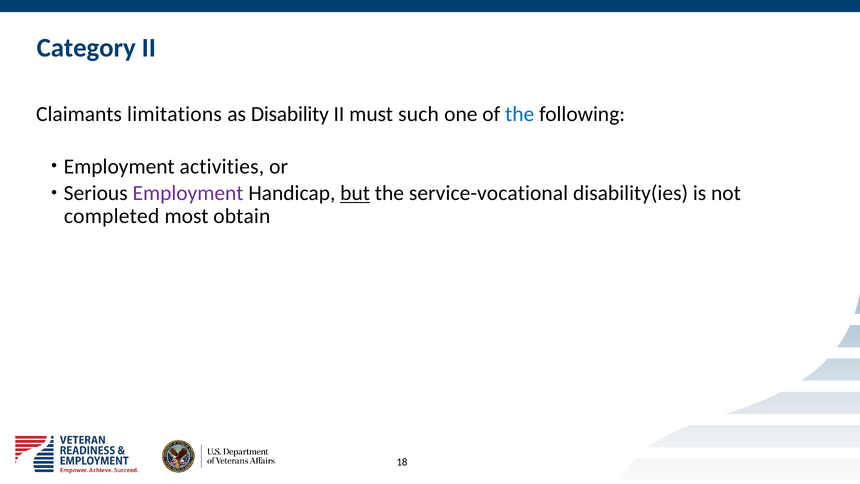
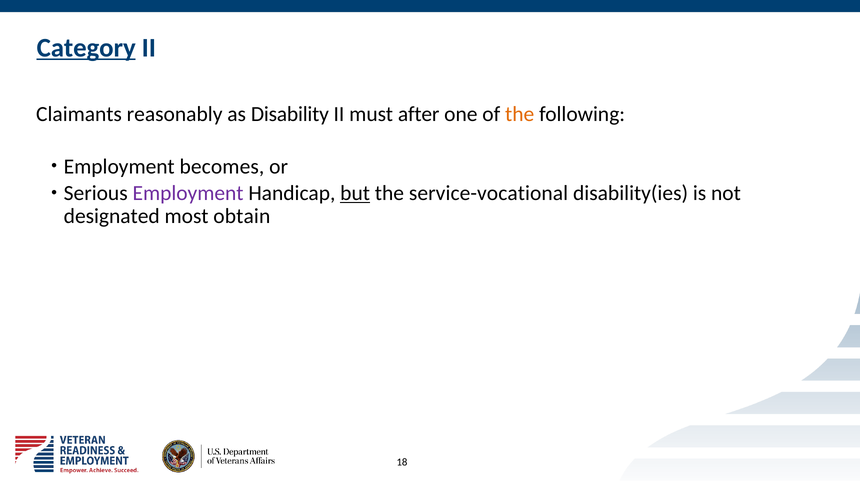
Category underline: none -> present (86, 48)
limitations: limitations -> reasonably (175, 114)
such: such -> after (419, 114)
the colour: blue -> orange (520, 114)
activities: activities -> becomes (222, 166)
completed: completed -> designated (112, 216)
